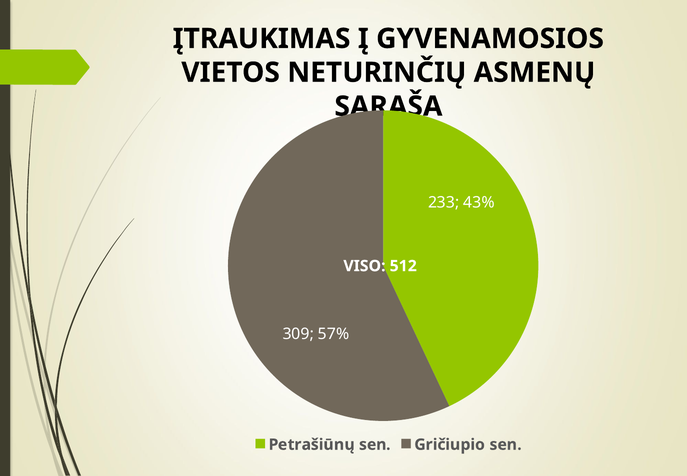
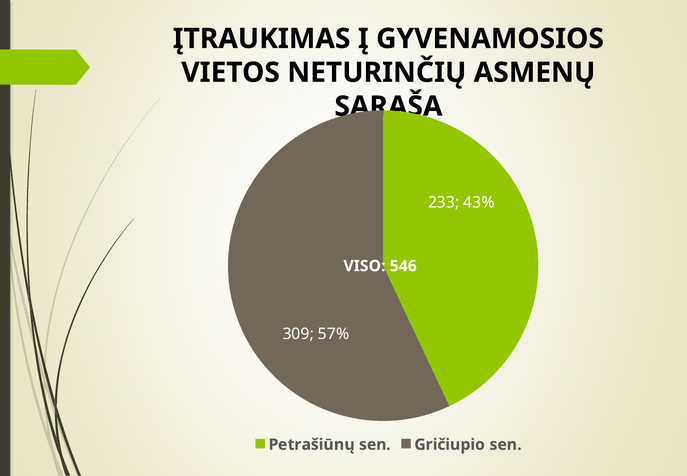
512: 512 -> 546 (403, 266)
